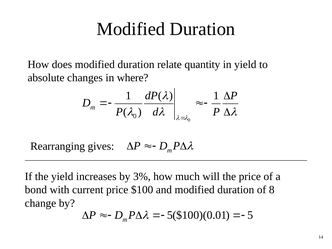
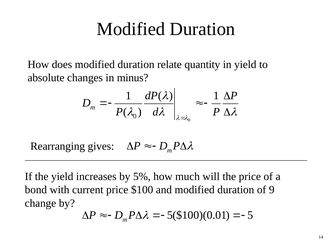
where: where -> minus (133, 78)
3%: 3% -> 5% (142, 177)
8: 8 -> 9 (272, 190)
